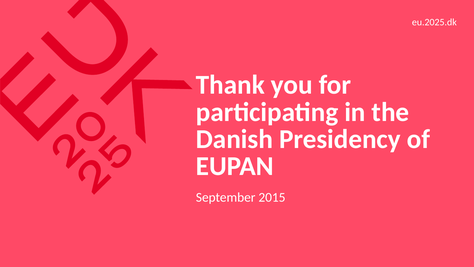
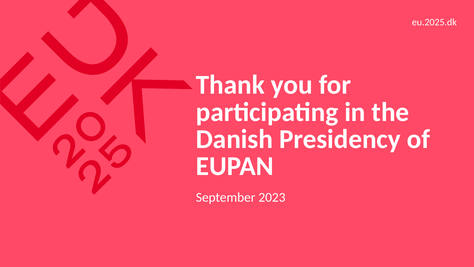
2015: 2015 -> 2023 (272, 197)
